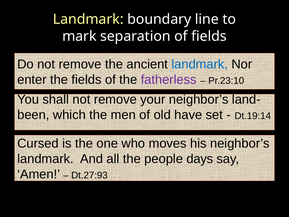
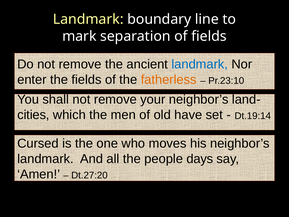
fatherless colour: purple -> orange (169, 80)
been: been -> cities (33, 115)
Dt.27:93: Dt.27:93 -> Dt.27:20 (89, 175)
